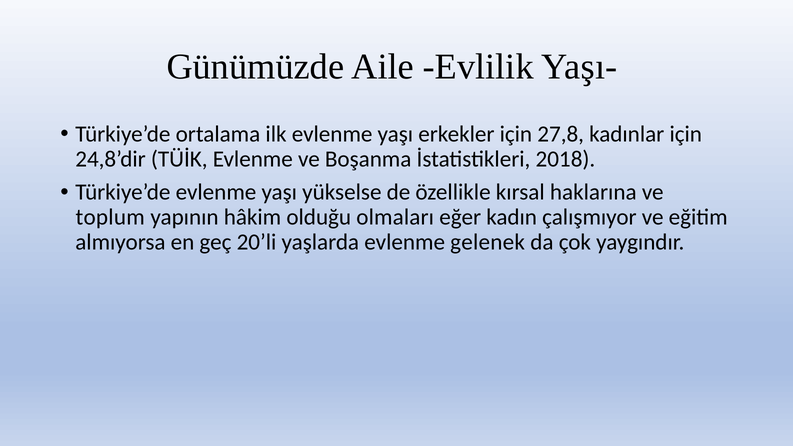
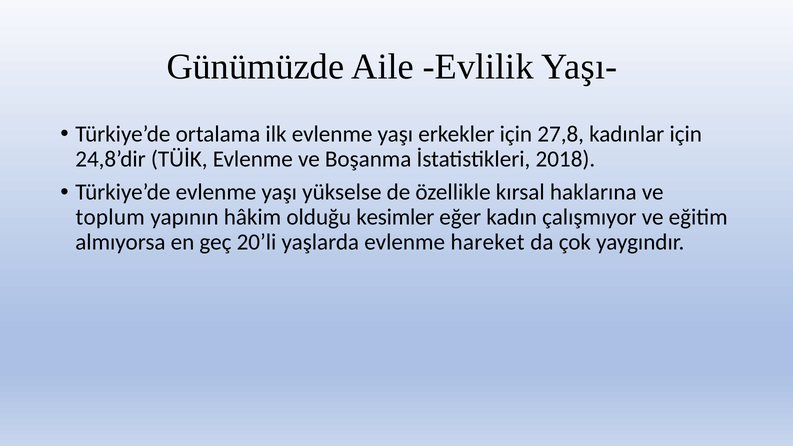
olmaları: olmaları -> kesimler (395, 217)
gelenek: gelenek -> hareket (488, 242)
